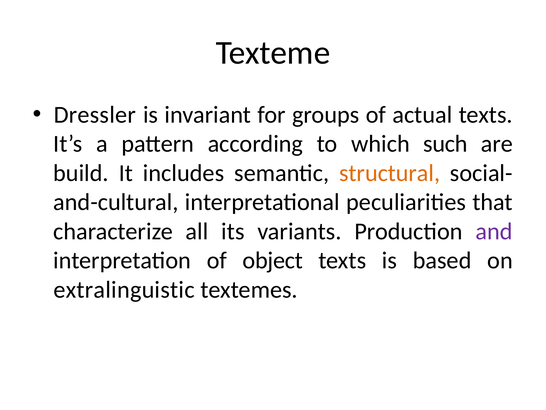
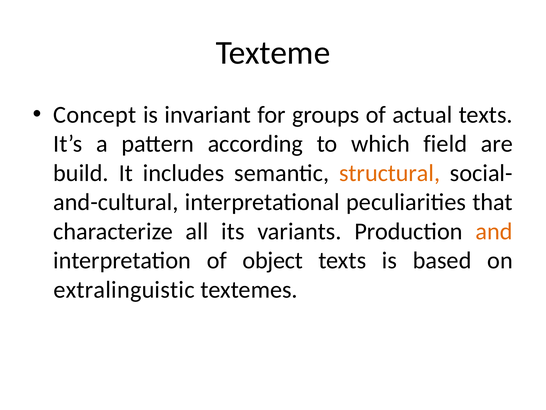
Dressler: Dressler -> Concept (95, 115)
such: such -> field (445, 144)
and colour: purple -> orange (494, 231)
